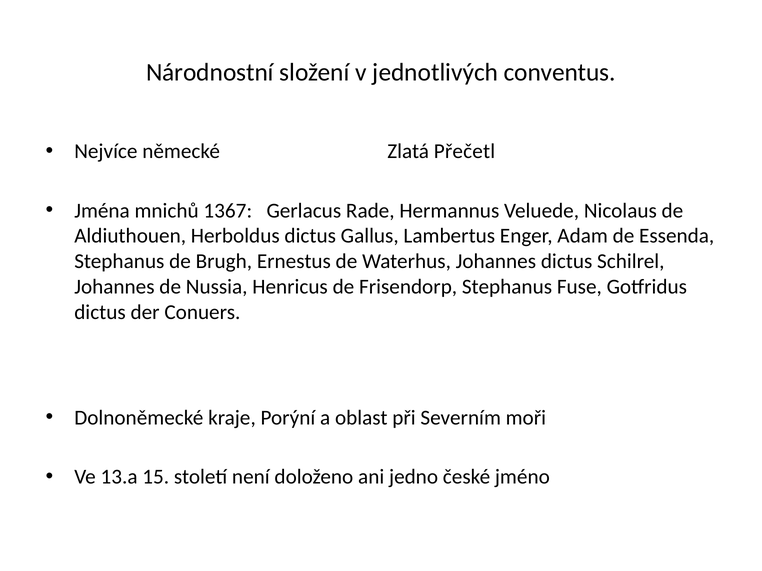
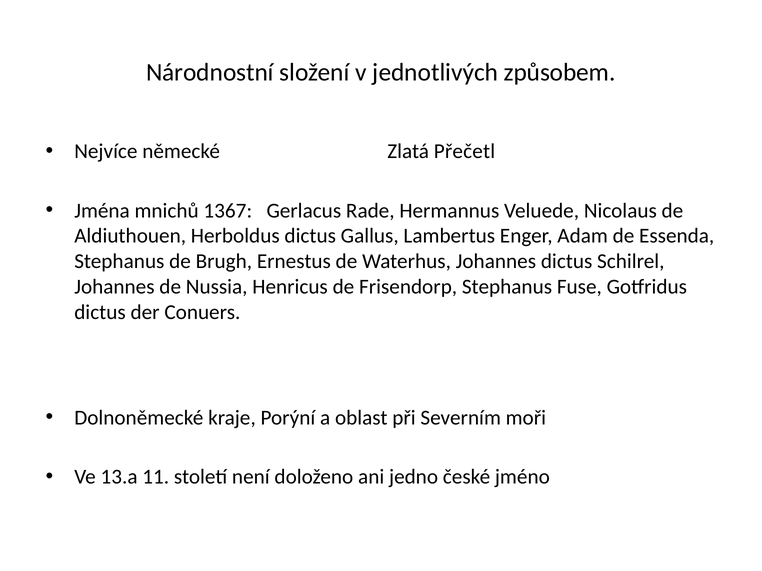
conventus: conventus -> způsobem (560, 72)
15: 15 -> 11 (156, 477)
